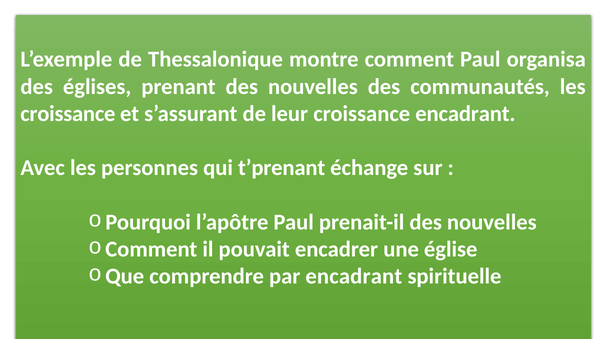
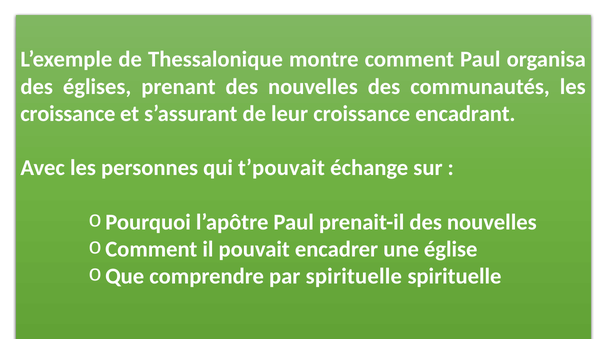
t’prenant: t’prenant -> t’pouvait (281, 168)
par encadrant: encadrant -> spirituelle (354, 277)
